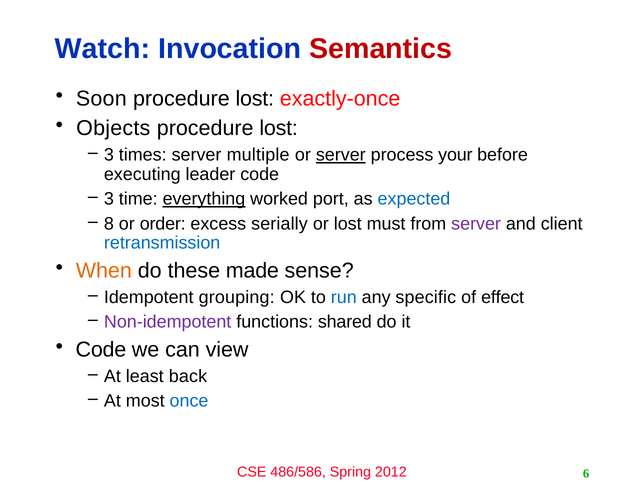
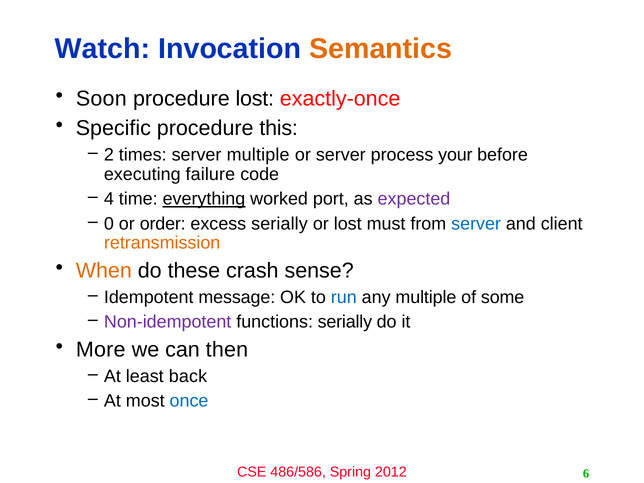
Semantics colour: red -> orange (381, 49)
Objects: Objects -> Specific (113, 128)
lost: lost -> this (279, 128)
3: 3 -> 2 (109, 155)
server underline: present -> none (341, 155)
leader: leader -> failure (210, 174)
3: 3 -> 4 (109, 199)
expected colour: blue -> purple (414, 199)
8: 8 -> 0 (109, 224)
server colour: purple -> blue (476, 224)
retransmission colour: blue -> orange (162, 243)
made: made -> crash (252, 271)
grouping: grouping -> message (237, 297)
any specific: specific -> multiple (426, 297)
effect: effect -> some (503, 297)
functions shared: shared -> serially (345, 322)
Code: Code -> More (101, 350)
view: view -> then (227, 350)
